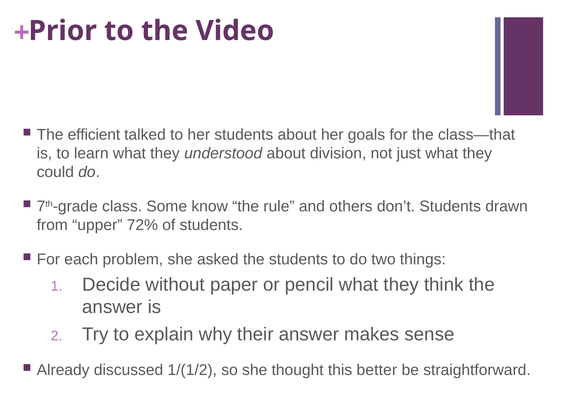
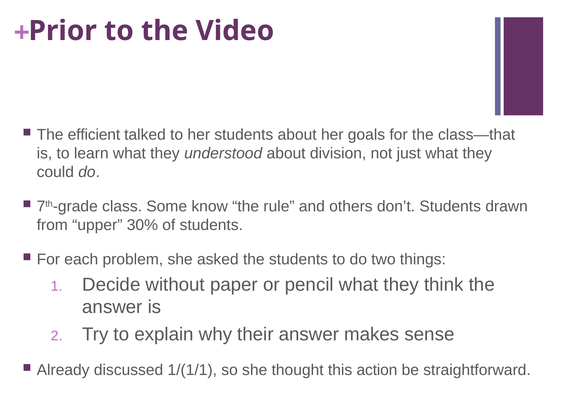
72%: 72% -> 30% (142, 225)
1/(1/2: 1/(1/2 -> 1/(1/1 (192, 371)
better: better -> action (377, 371)
